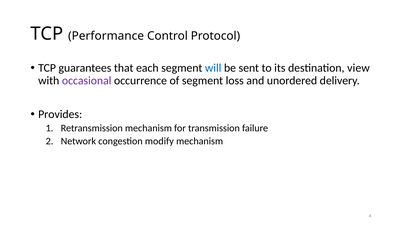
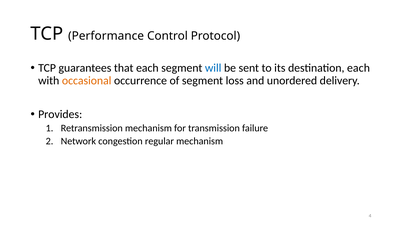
destination view: view -> each (358, 68)
occasional colour: purple -> orange (87, 81)
modify: modify -> regular (159, 141)
